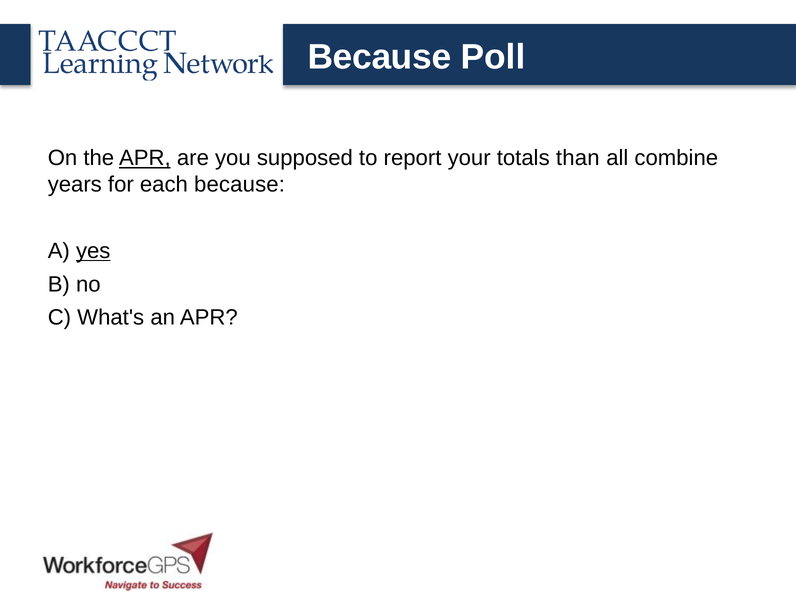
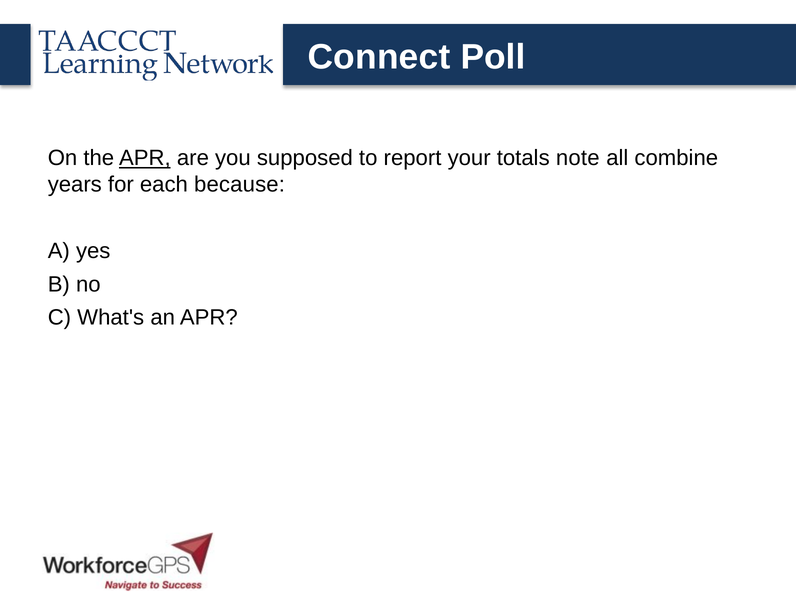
Because: Because -> Connect (379, 57)
than: than -> note (578, 158)
yes underline: present -> none (93, 251)
